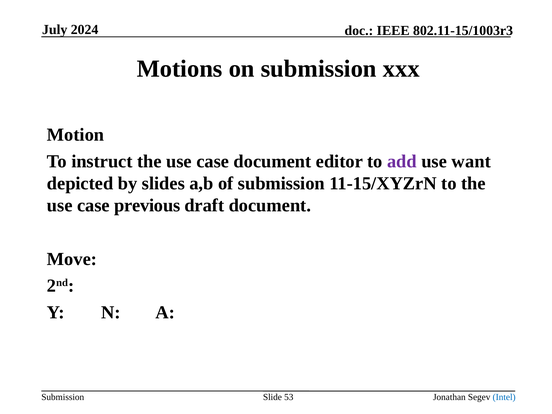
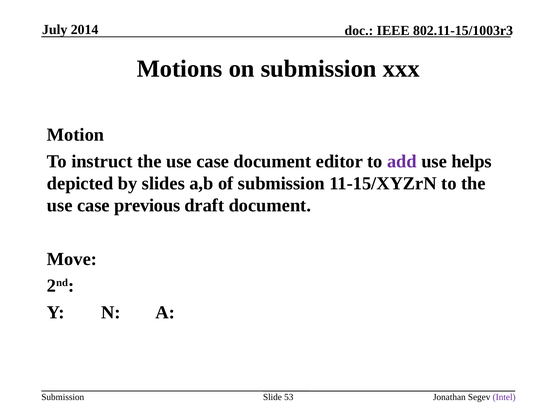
2024: 2024 -> 2014 (85, 29)
want: want -> helps (471, 161)
Intel colour: blue -> purple (504, 397)
